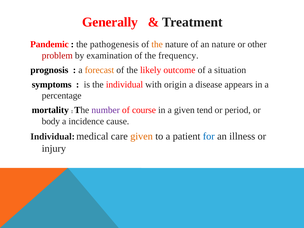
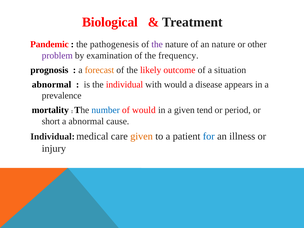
Generally: Generally -> Biological (110, 22)
the colour: orange -> purple (157, 44)
problem colour: red -> purple (57, 55)
symptoms: symptoms -> abnormal (52, 85)
with origin: origin -> would (175, 85)
percentage: percentage -> prevalence (62, 96)
number colour: purple -> blue (106, 110)
of course: course -> would (144, 110)
body: body -> short (51, 121)
a incidence: incidence -> abnormal (86, 121)
